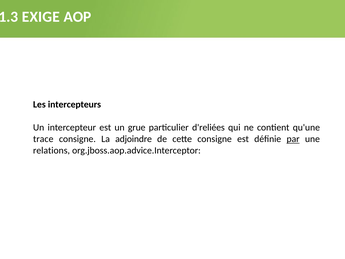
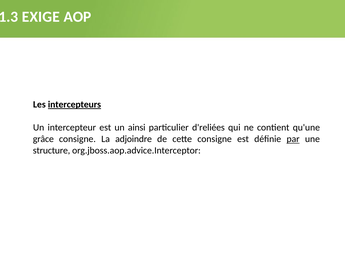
intercepteurs underline: none -> present (74, 104)
grue: grue -> ainsi (137, 127)
trace: trace -> grâce (43, 139)
relations: relations -> structure (52, 150)
